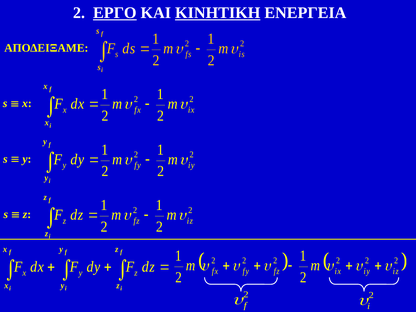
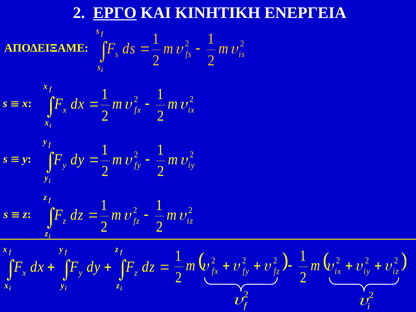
ΚΙΝΗΤΙΚΗ underline: present -> none (218, 13)
